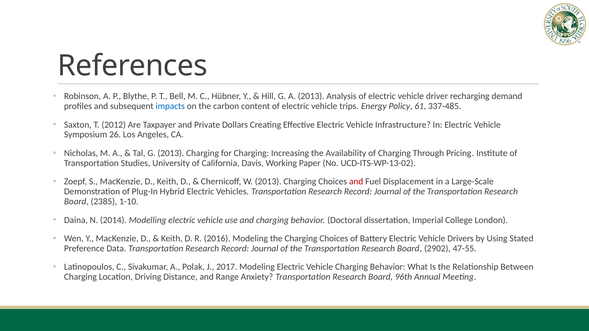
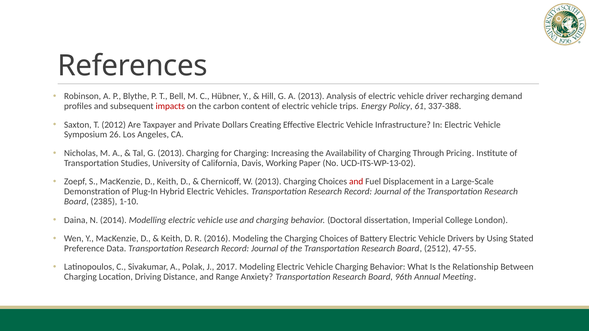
impacts colour: blue -> red (170, 106)
337-485: 337-485 -> 337-388 (445, 106)
2902: 2902 -> 2512 (437, 249)
